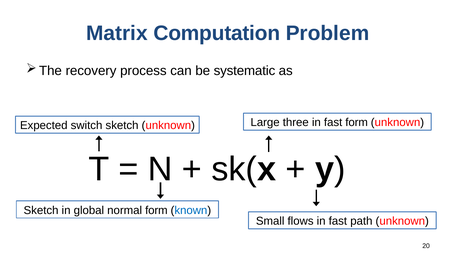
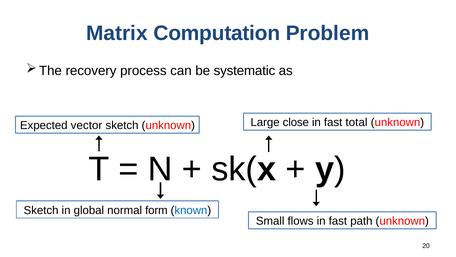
three: three -> close (296, 122)
fast form: form -> total (357, 122)
switch: switch -> vector (86, 125)
